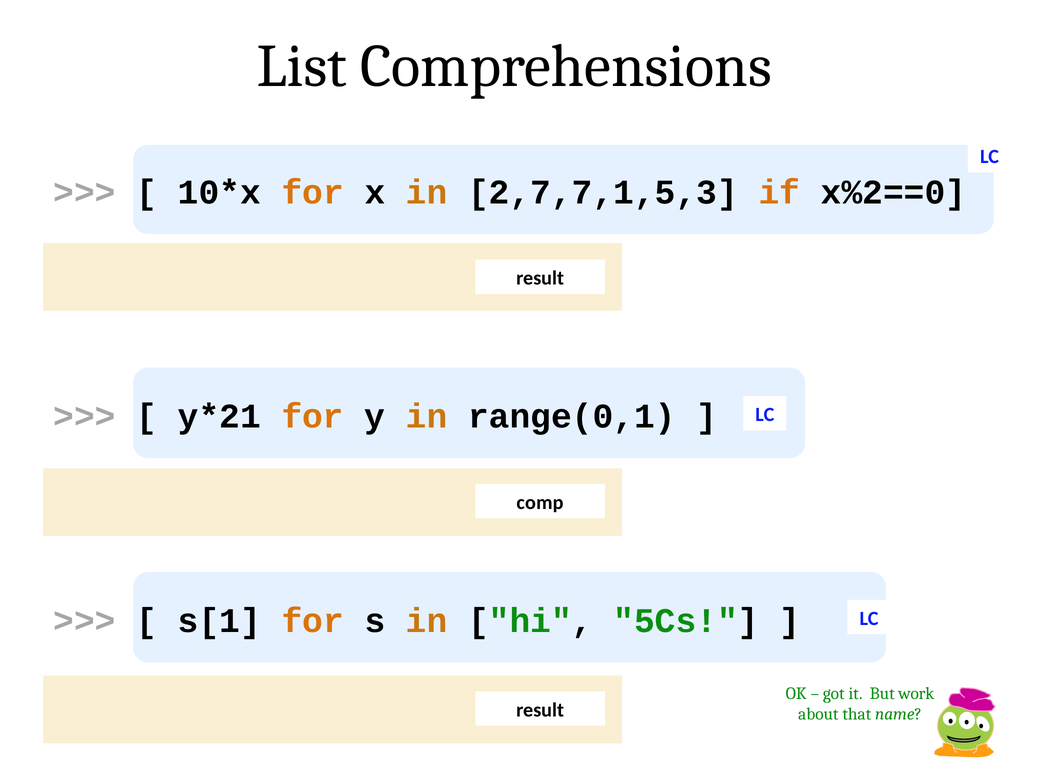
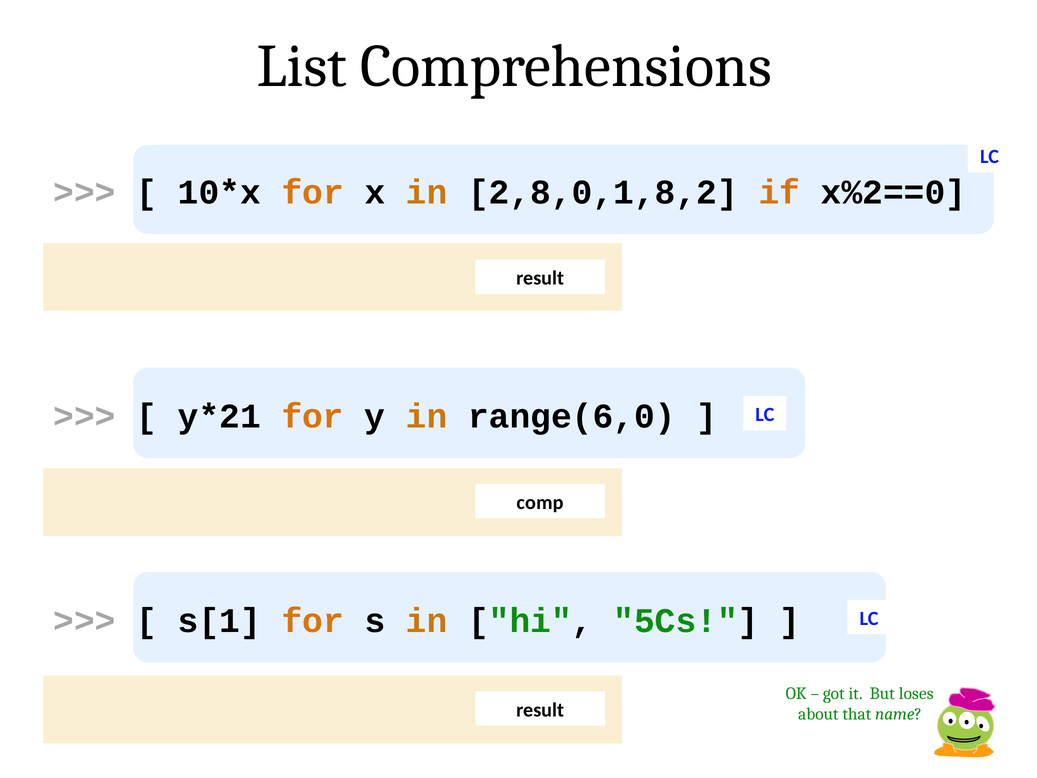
2,7,7,1,5,3: 2,7,7,1,5,3 -> 2,8,0,1,8,2 (603, 192)
range(0,1: range(0,1 -> range(6,0 (572, 416)
work: work -> loses (916, 693)
